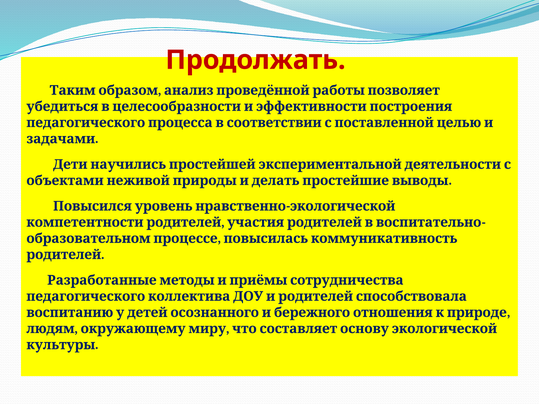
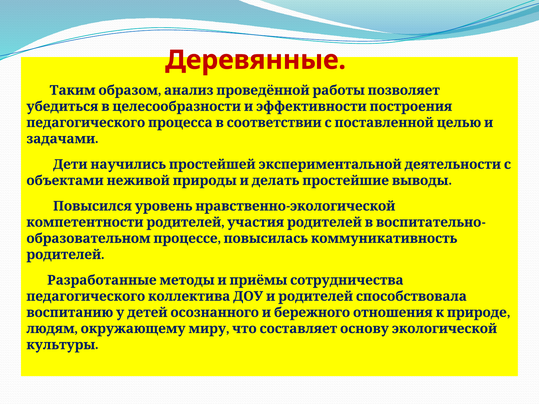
Продолжать: Продолжать -> Деревянные (256, 60)
